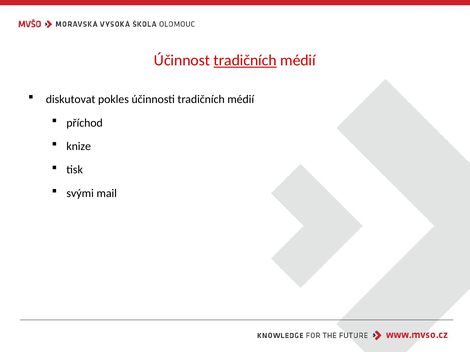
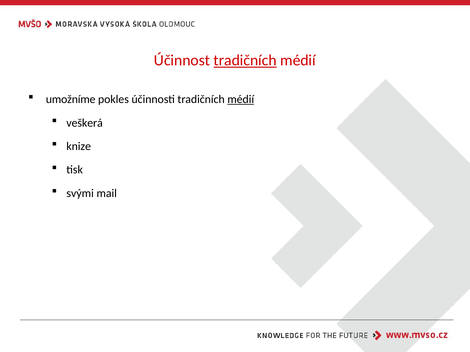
diskutovat: diskutovat -> umožníme (71, 100)
médií underline: none -> present (241, 100)
příchod: příchod -> veškerá (85, 123)
